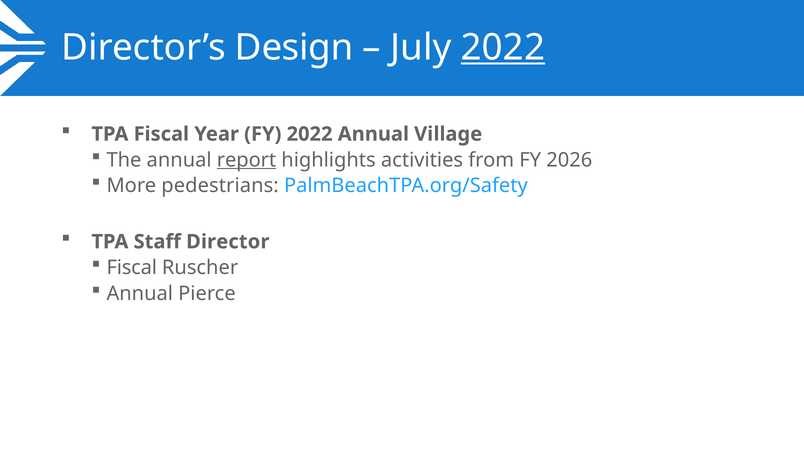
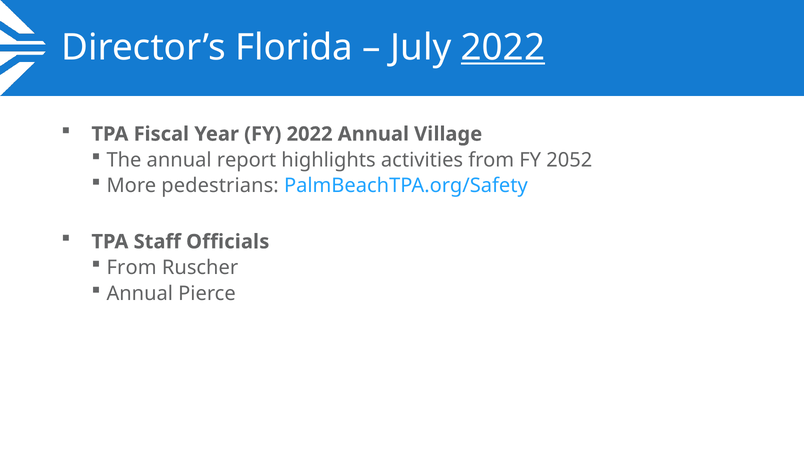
Design: Design -> Florida (294, 48)
report underline: present -> none (247, 160)
2026: 2026 -> 2052 (569, 160)
Director: Director -> Officials (228, 242)
Fiscal: Fiscal -> From (132, 268)
